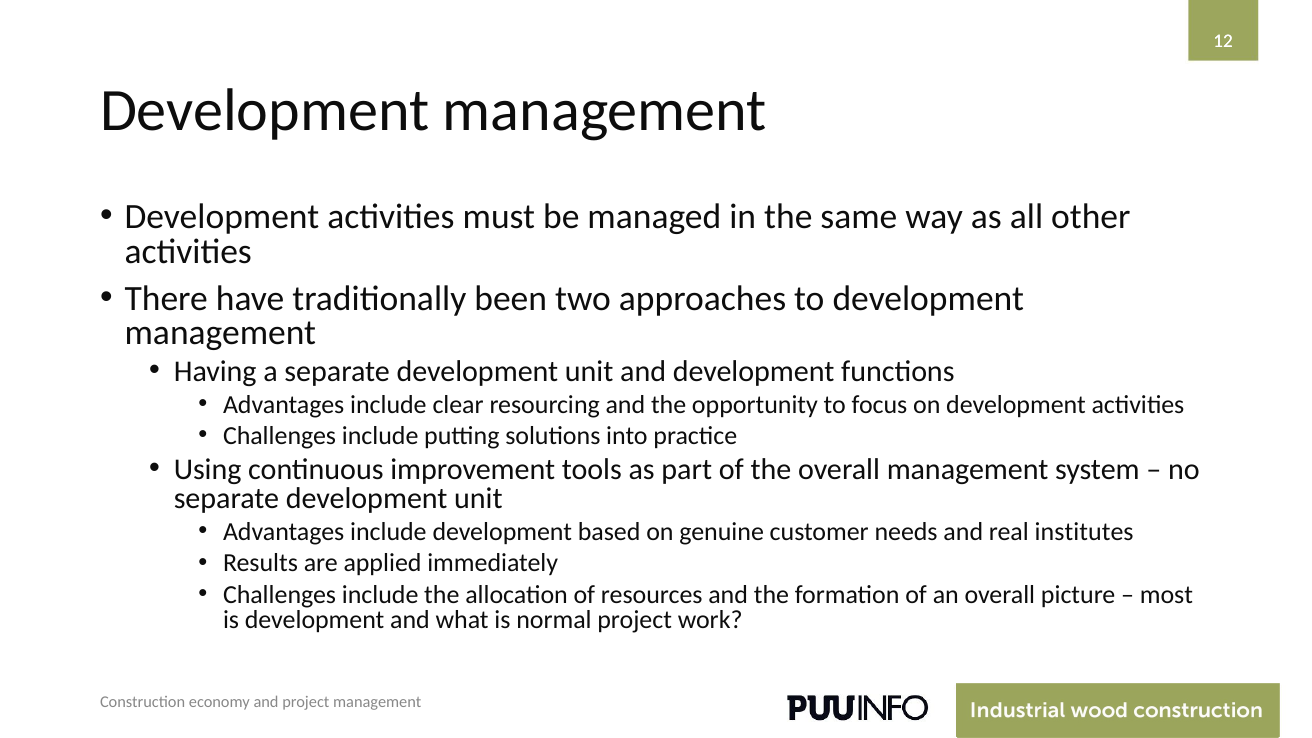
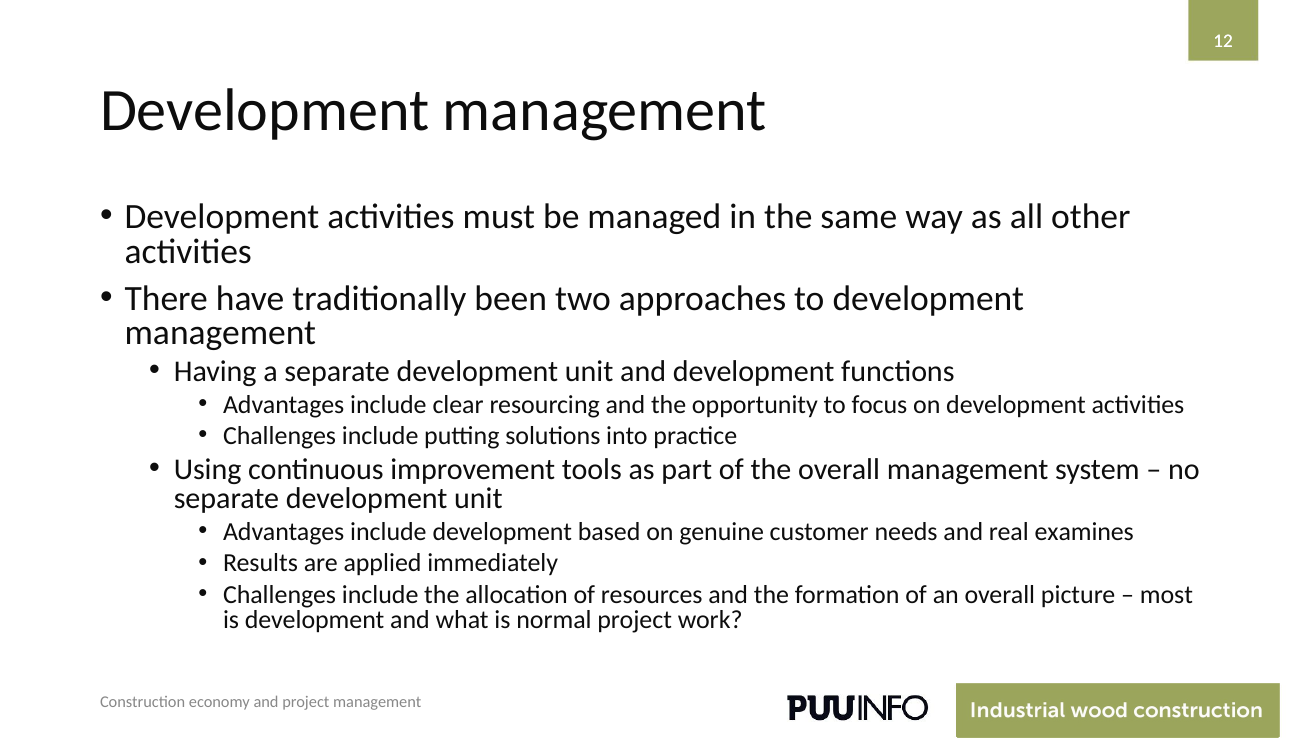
institutes: institutes -> examines (1084, 532)
